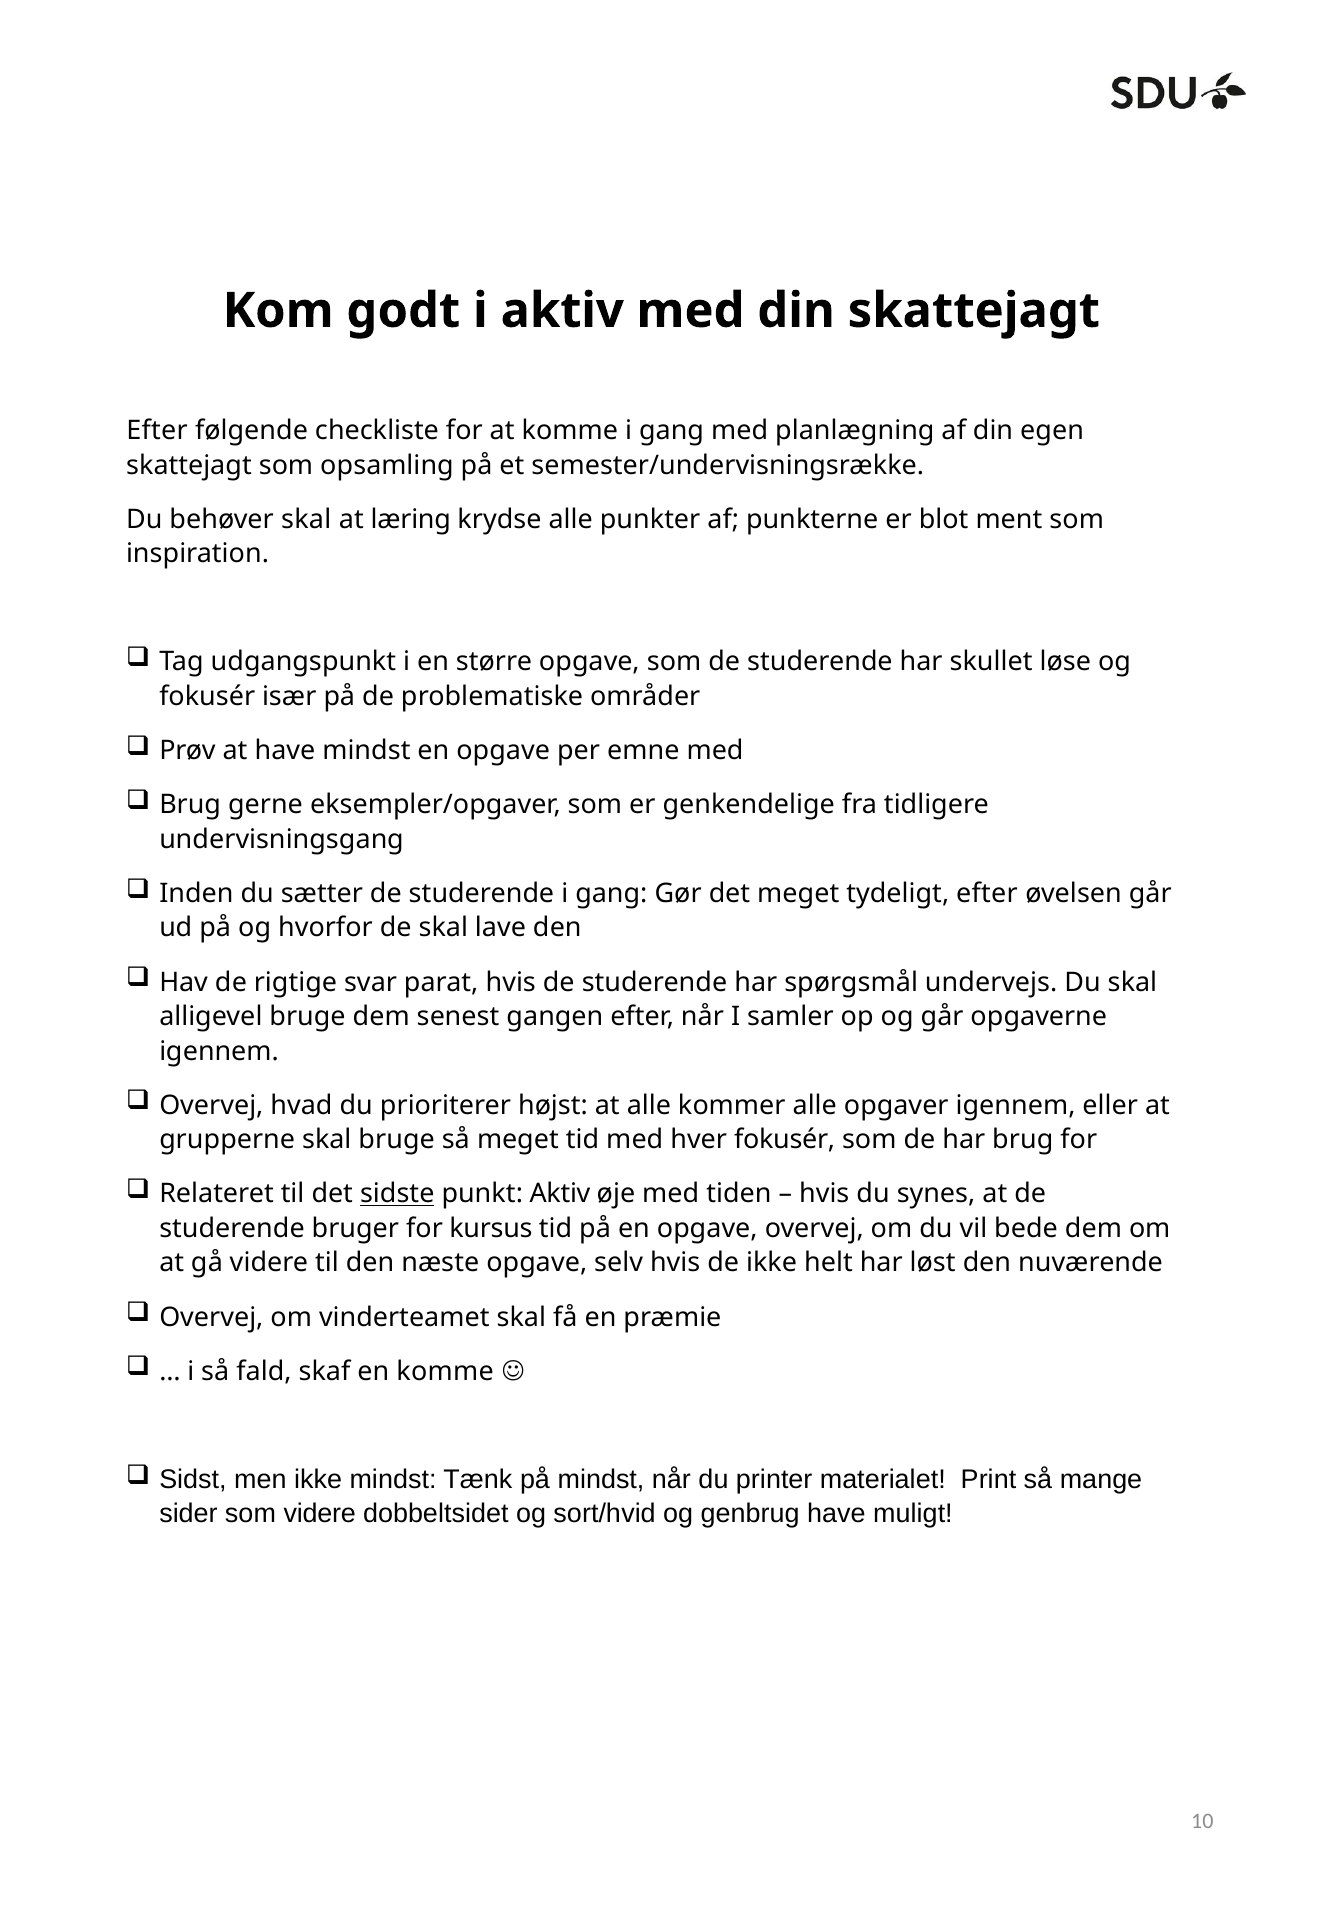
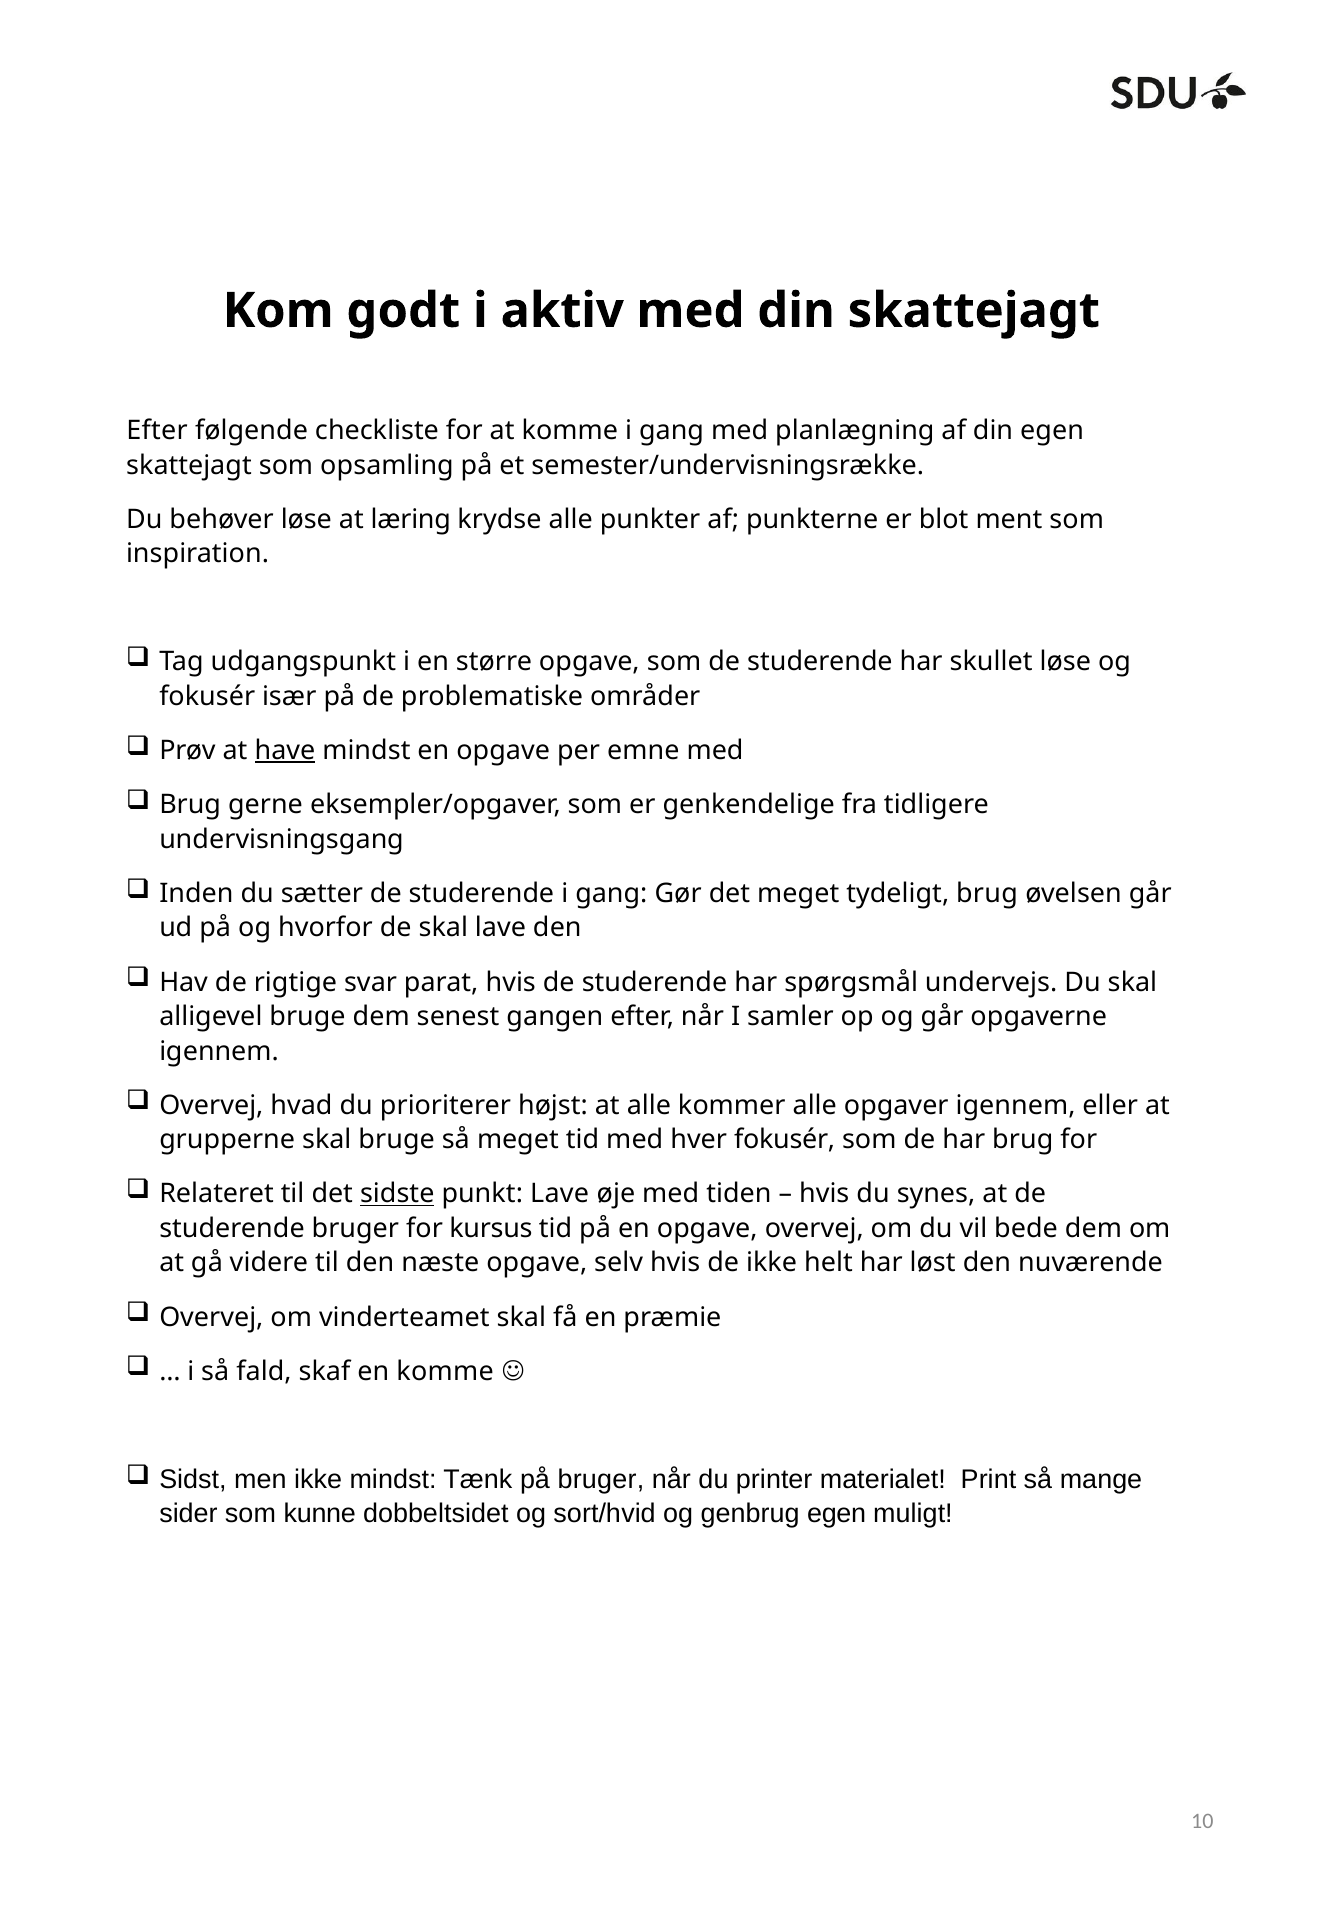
behøver skal: skal -> løse (306, 519)
have underline: none -> present (285, 751)
tydeligt efter: efter -> brug (987, 894)
punkt Aktiv: Aktiv -> Lave (560, 1194)
på mindst: mindst -> bruger (601, 1480)
som videre: videre -> kunne (320, 1515)
genbrug have: have -> egen (837, 1515)
